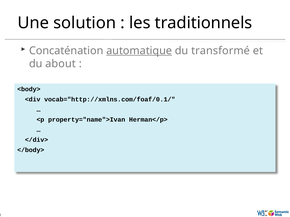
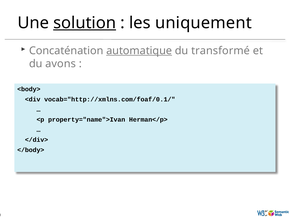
solution underline: none -> present (85, 23)
traditionnels: traditionnels -> uniquement (203, 23)
about: about -> avons (61, 64)
